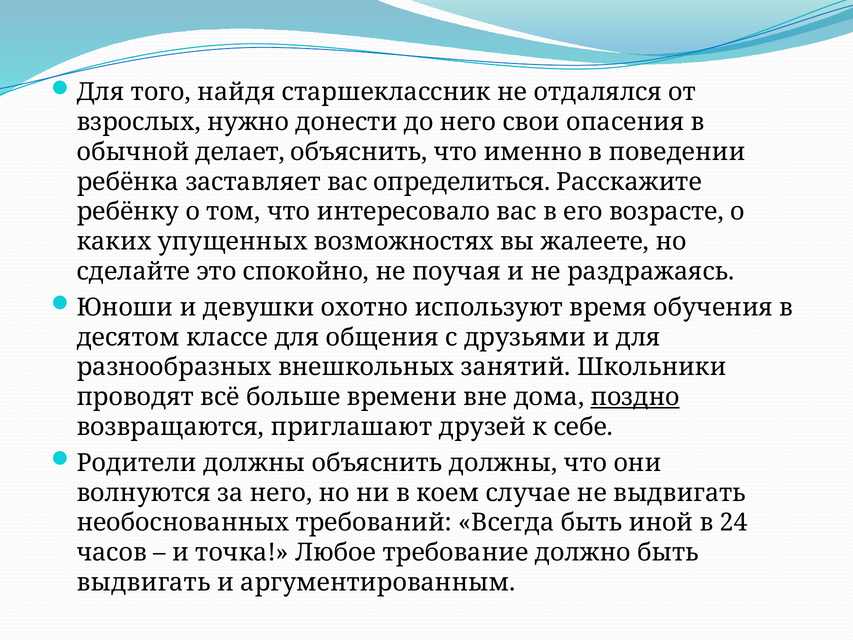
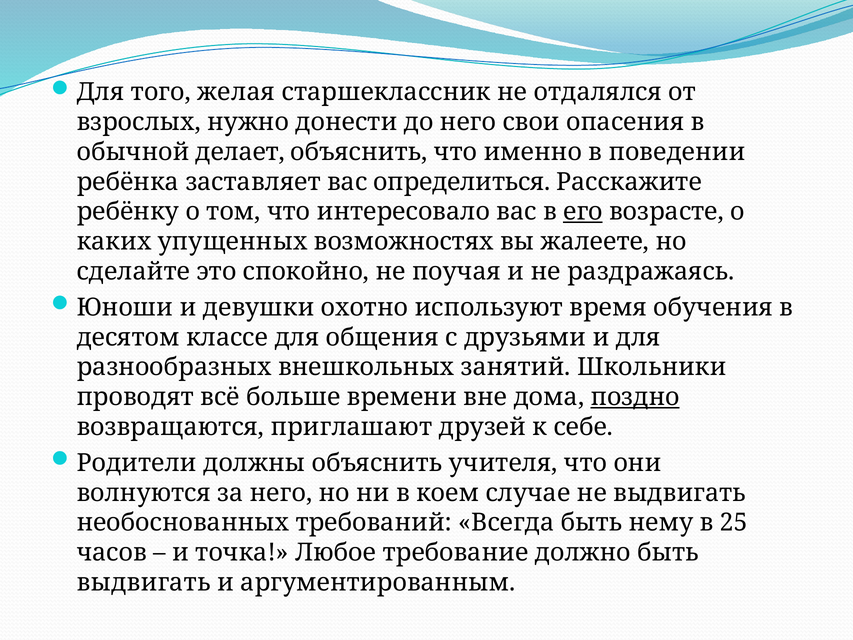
найдя: найдя -> желая (236, 92)
его underline: none -> present (583, 212)
объяснить должны: должны -> учителя (503, 463)
иной: иной -> нему (661, 522)
24: 24 -> 25 (734, 522)
